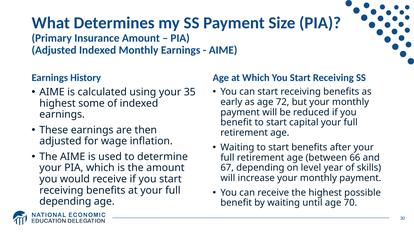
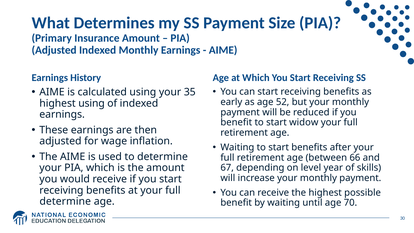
72: 72 -> 52 (283, 102)
highest some: some -> using (92, 103)
capital: capital -> widow (304, 122)
depending: depending -> determine (65, 201)
